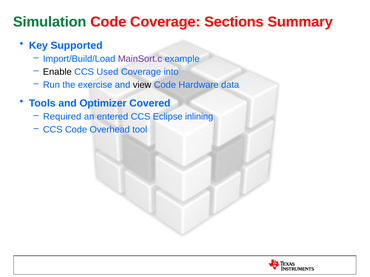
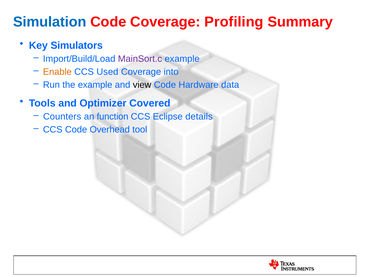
Simulation colour: green -> blue (50, 22)
Sections: Sections -> Profiling (234, 22)
Supported: Supported -> Simulators (77, 46)
Enable colour: black -> orange (57, 72)
the exercise: exercise -> example (95, 85)
Required: Required -> Counters (62, 117)
entered: entered -> function (113, 117)
inlining: inlining -> details (199, 117)
